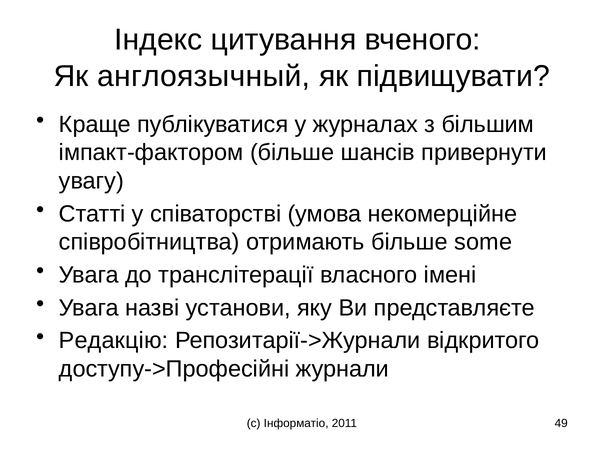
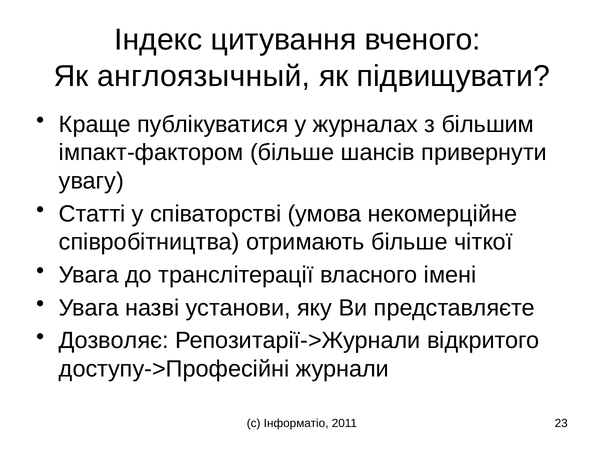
some: some -> чіткої (483, 242)
Редакцію: Редакцію -> Дозволяє (114, 341)
49: 49 -> 23 (561, 423)
